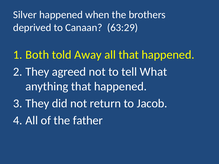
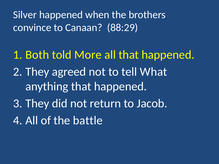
deprived: deprived -> convince (32, 28)
63:29: 63:29 -> 88:29 (123, 28)
Away: Away -> More (88, 55)
father: father -> battle (88, 121)
